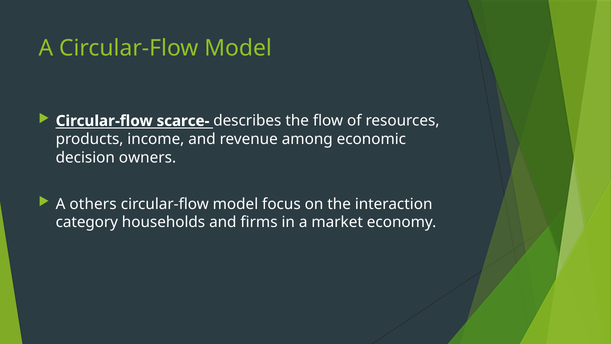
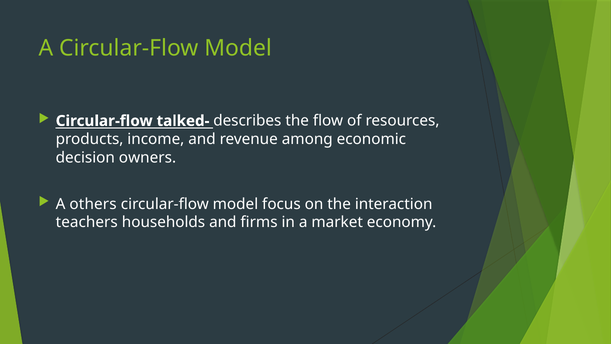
scarce-: scarce- -> talked- (183, 121)
category: category -> teachers (87, 222)
